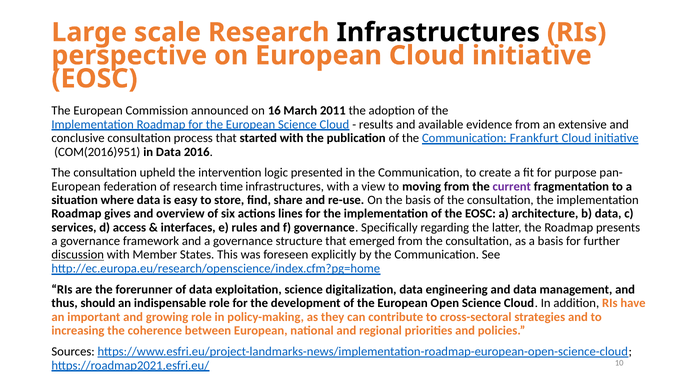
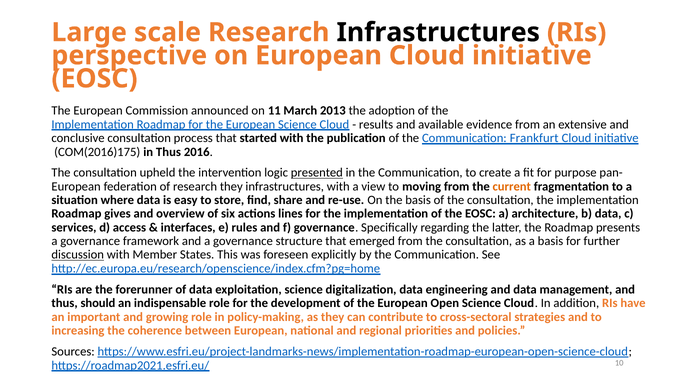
16: 16 -> 11 (274, 110)
2011: 2011 -> 2013 (333, 110)
COM(2016)951: COM(2016)951 -> COM(2016)175 (97, 152)
in Data: Data -> Thus (168, 152)
presented underline: none -> present (317, 173)
research time: time -> they (231, 186)
current colour: purple -> orange (512, 186)
